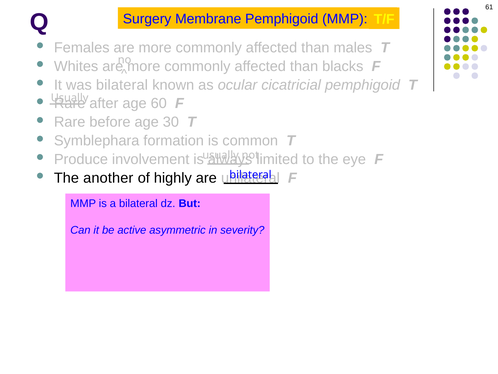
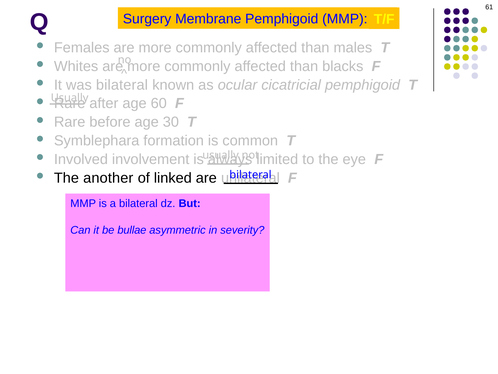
Produce: Produce -> Involved (81, 159)
highly: highly -> linked (173, 178)
active: active -> bullae (132, 230)
